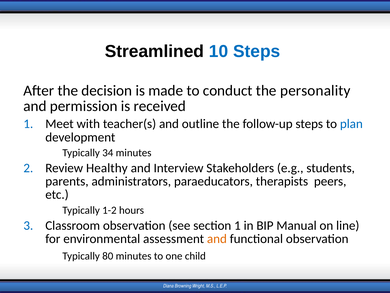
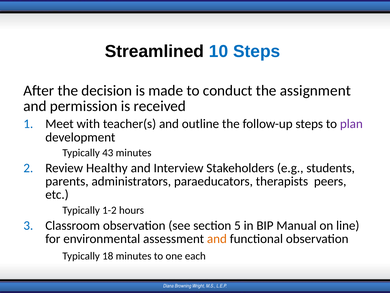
personality: personality -> assignment (315, 91)
plan colour: blue -> purple (351, 124)
34: 34 -> 43 (108, 152)
section 1: 1 -> 5 (237, 225)
80: 80 -> 18 (108, 256)
child: child -> each (195, 256)
